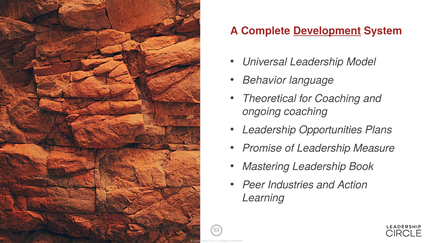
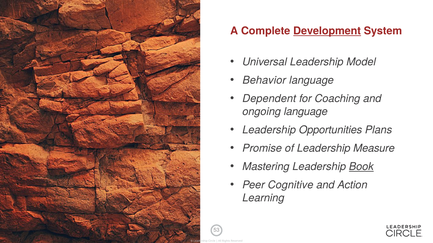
Theoretical: Theoretical -> Dependent (269, 99)
ongoing coaching: coaching -> language (306, 112)
Book underline: none -> present (361, 167)
Industries: Industries -> Cognitive (291, 185)
